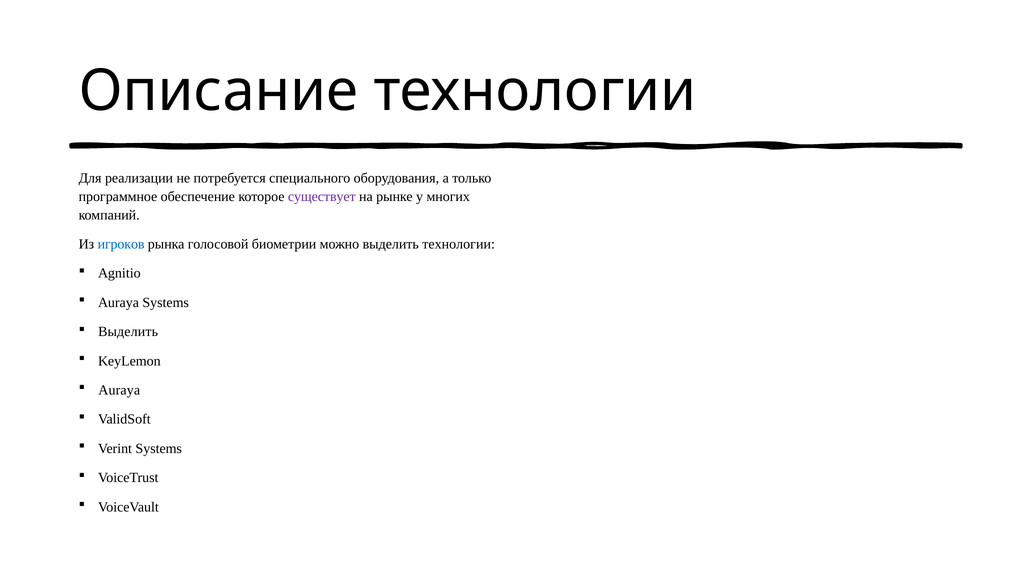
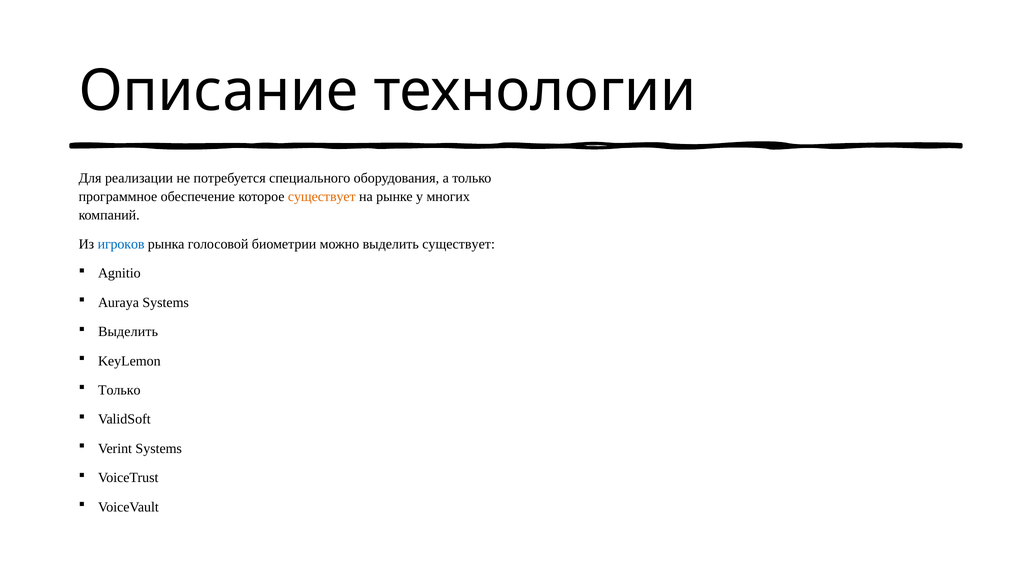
существует colour: purple -> orange (322, 197)
выделить технологии: технологии -> существует (459, 244)
Auraya: Auraya -> Только (119, 390)
